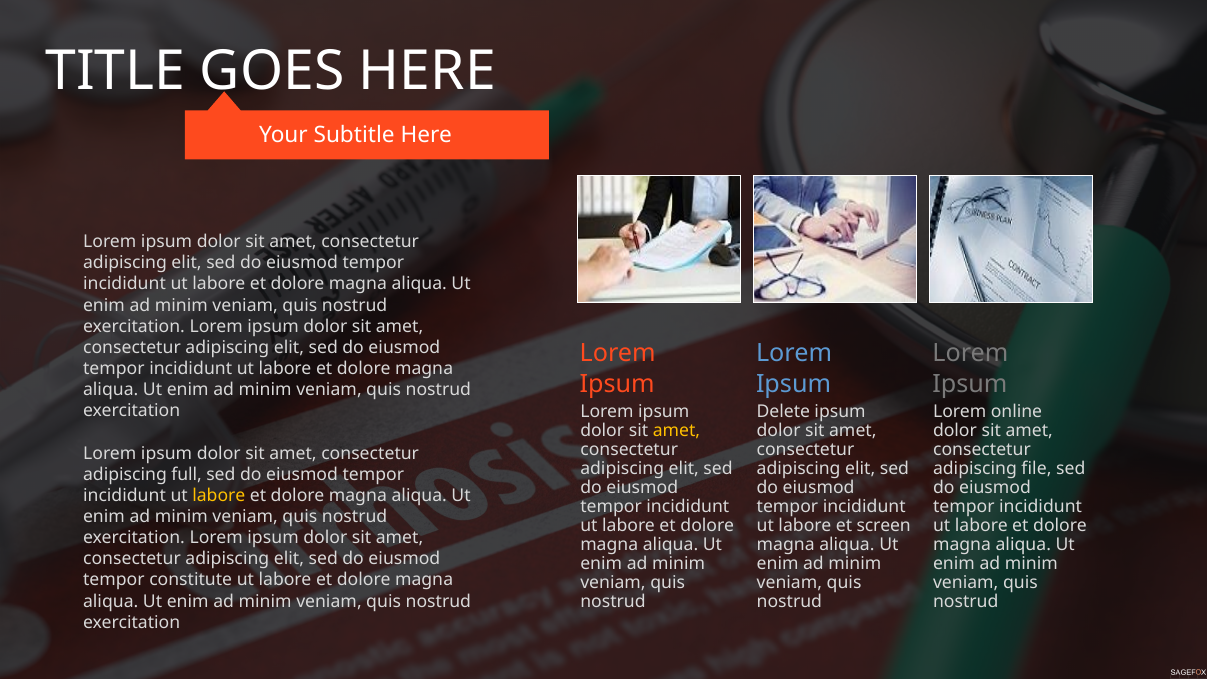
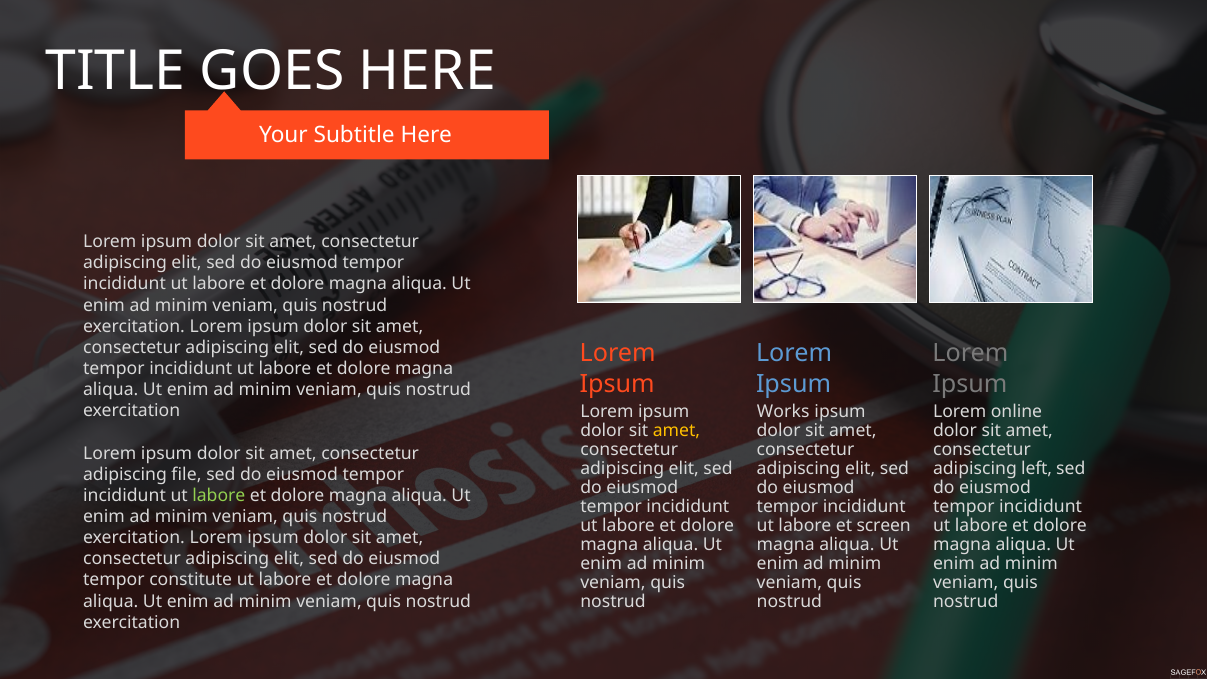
Delete: Delete -> Works (783, 412)
file: file -> left (1037, 469)
full: full -> file (187, 474)
labore colour: yellow -> light green (219, 495)
